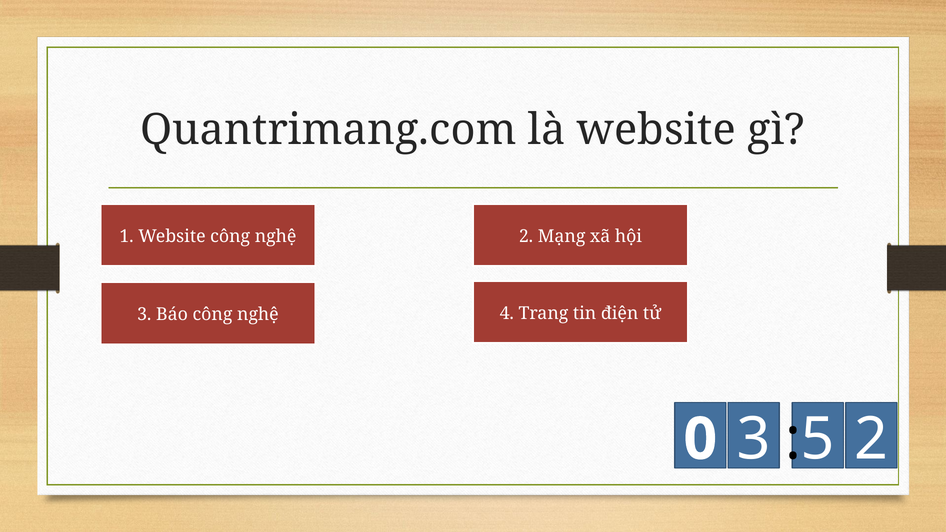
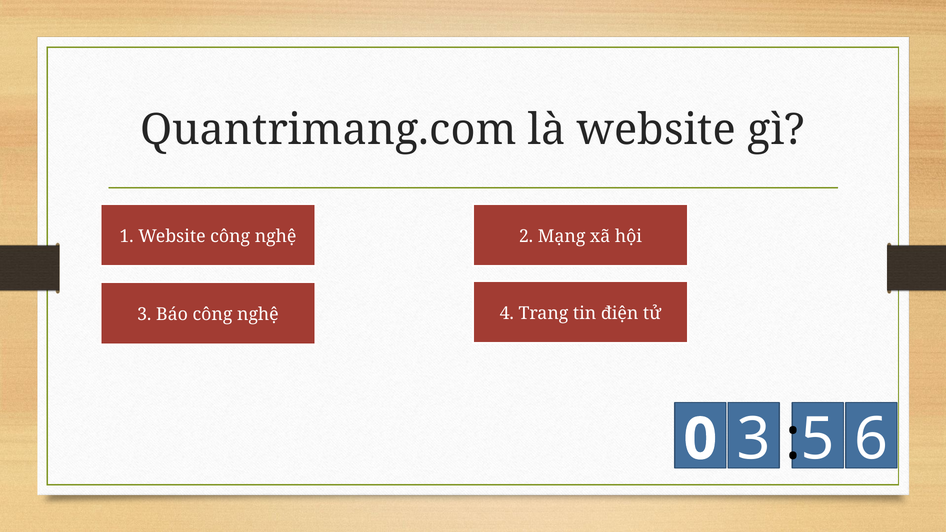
3 2: 2 -> 6 (871, 440)
